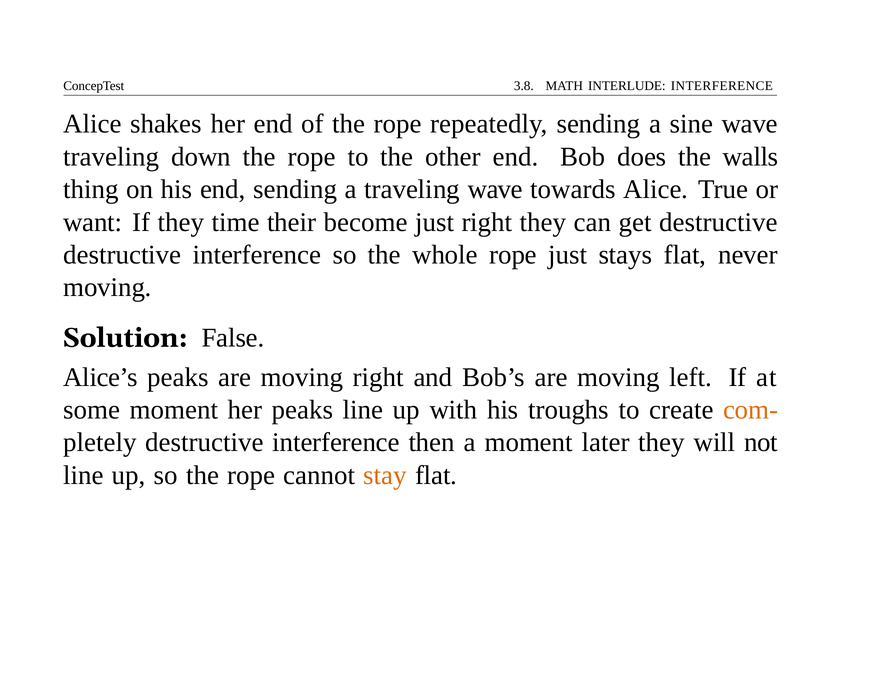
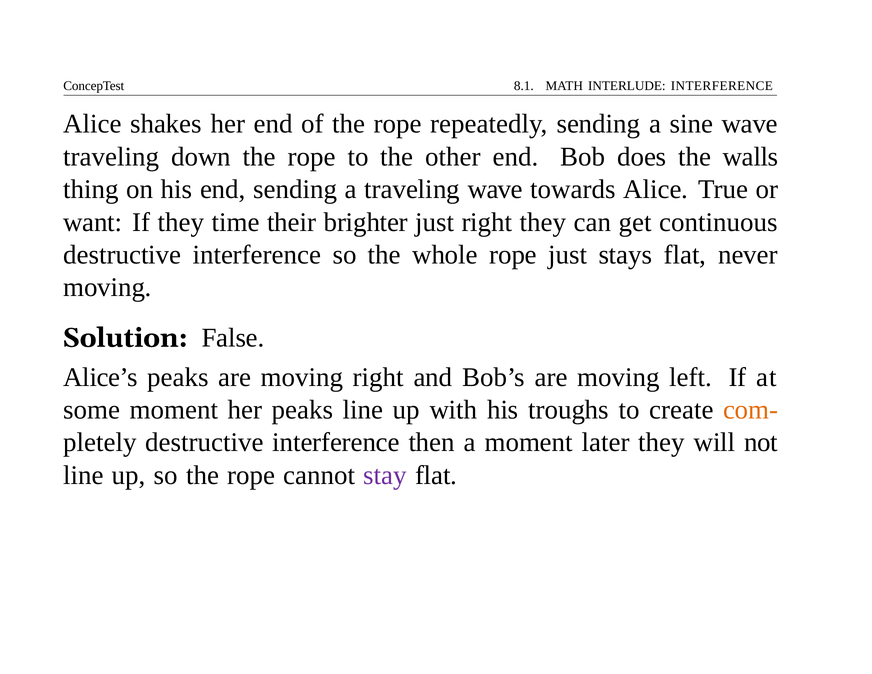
3.8: 3.8 -> 8.1 (524, 86)
become: become -> brighter (366, 222)
get destructive: destructive -> continuous (718, 222)
stay colour: orange -> purple (385, 475)
